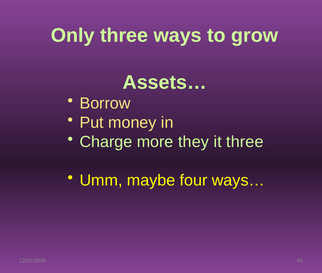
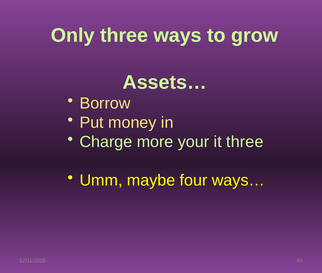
they: they -> your (194, 142)
